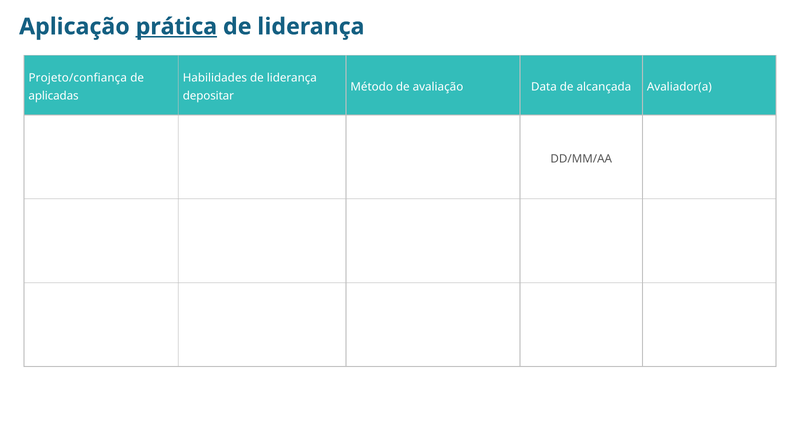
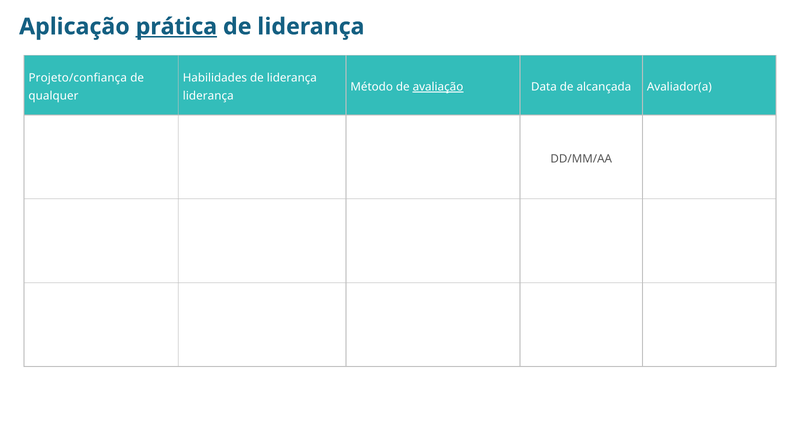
avaliação underline: none -> present (438, 87)
aplicadas: aplicadas -> qualquer (53, 96)
depositar: depositar -> liderança (208, 96)
